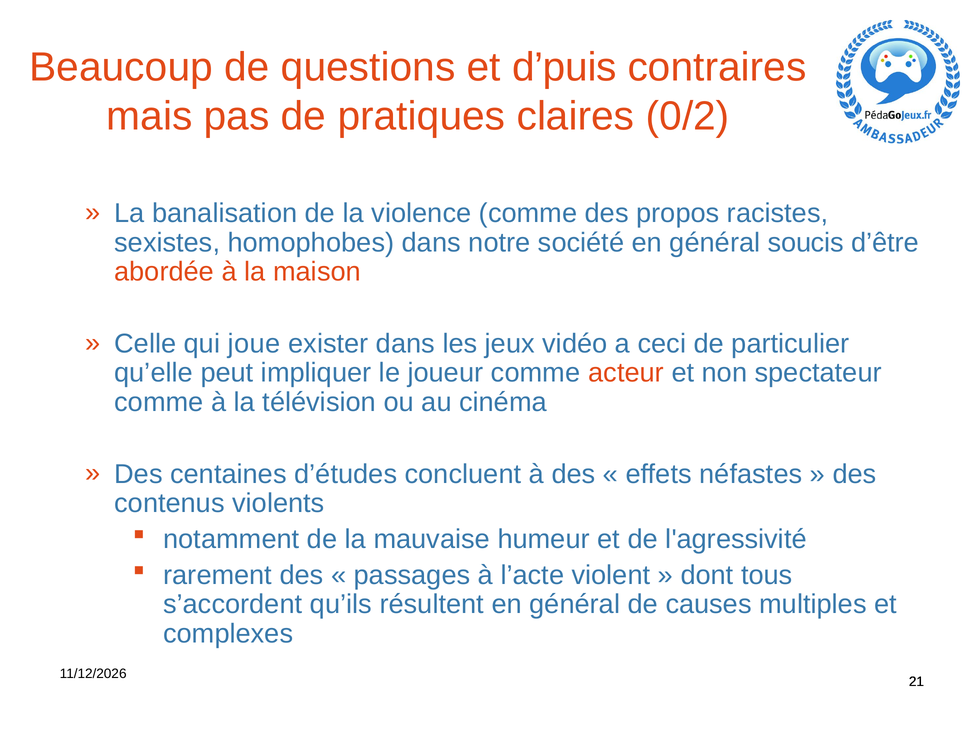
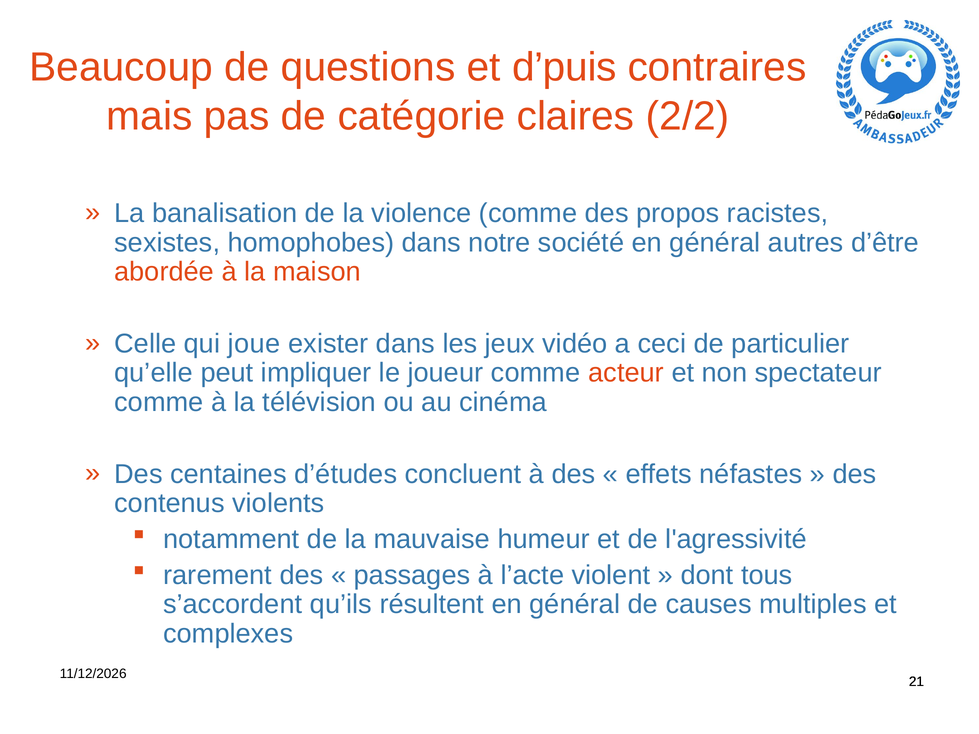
pratiques: pratiques -> catégorie (421, 116)
0/2: 0/2 -> 2/2 (688, 116)
soucis: soucis -> autres (806, 243)
